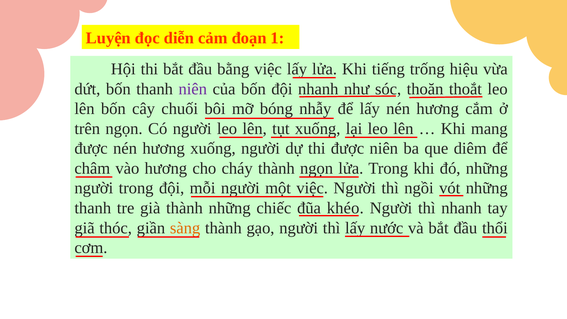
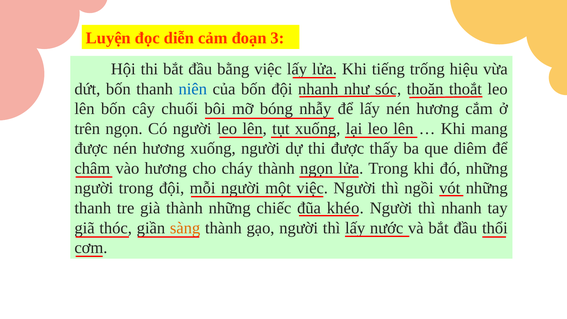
1: 1 -> 3 (278, 38)
niên colour: purple -> blue (193, 89)
được niên: niên -> thấy (384, 148)
